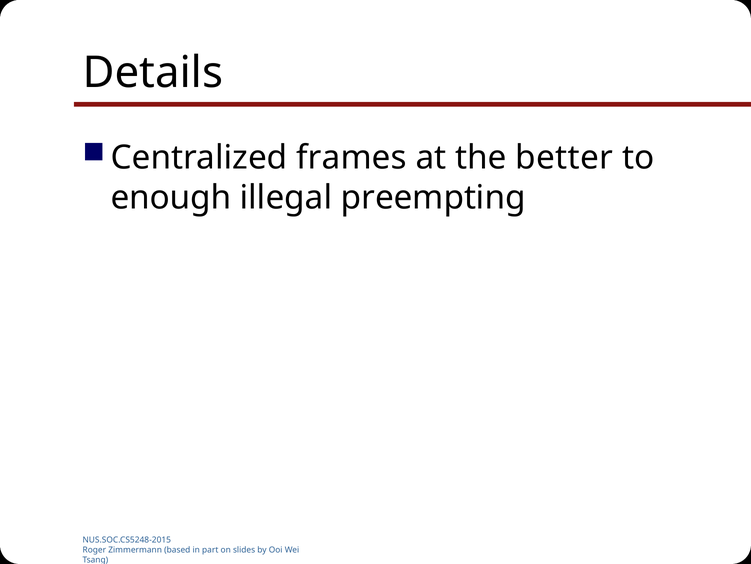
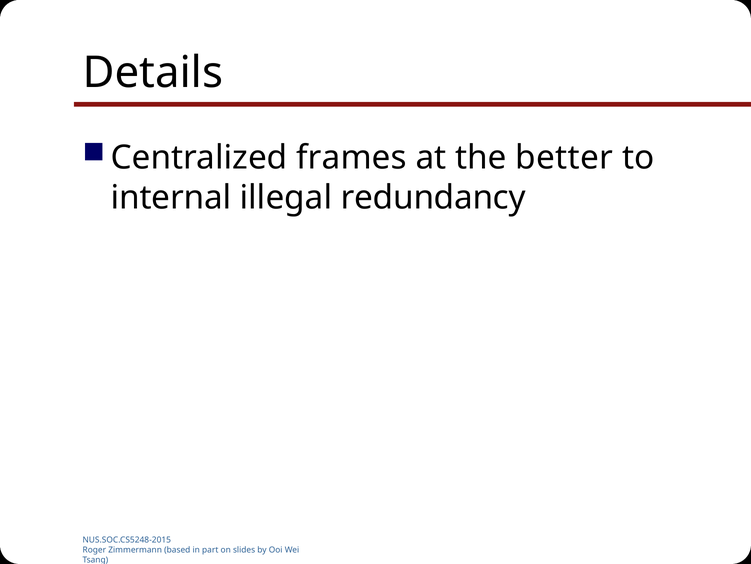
enough: enough -> internal (171, 198)
preempting: preempting -> redundancy (433, 198)
